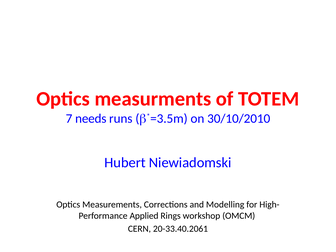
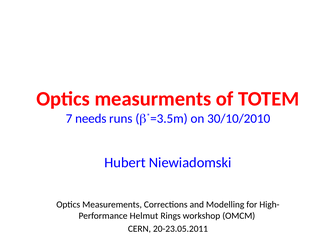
Applied: Applied -> Helmut (144, 216)
20-33.40.2061: 20-33.40.2061 -> 20-23.05.2011 (180, 229)
